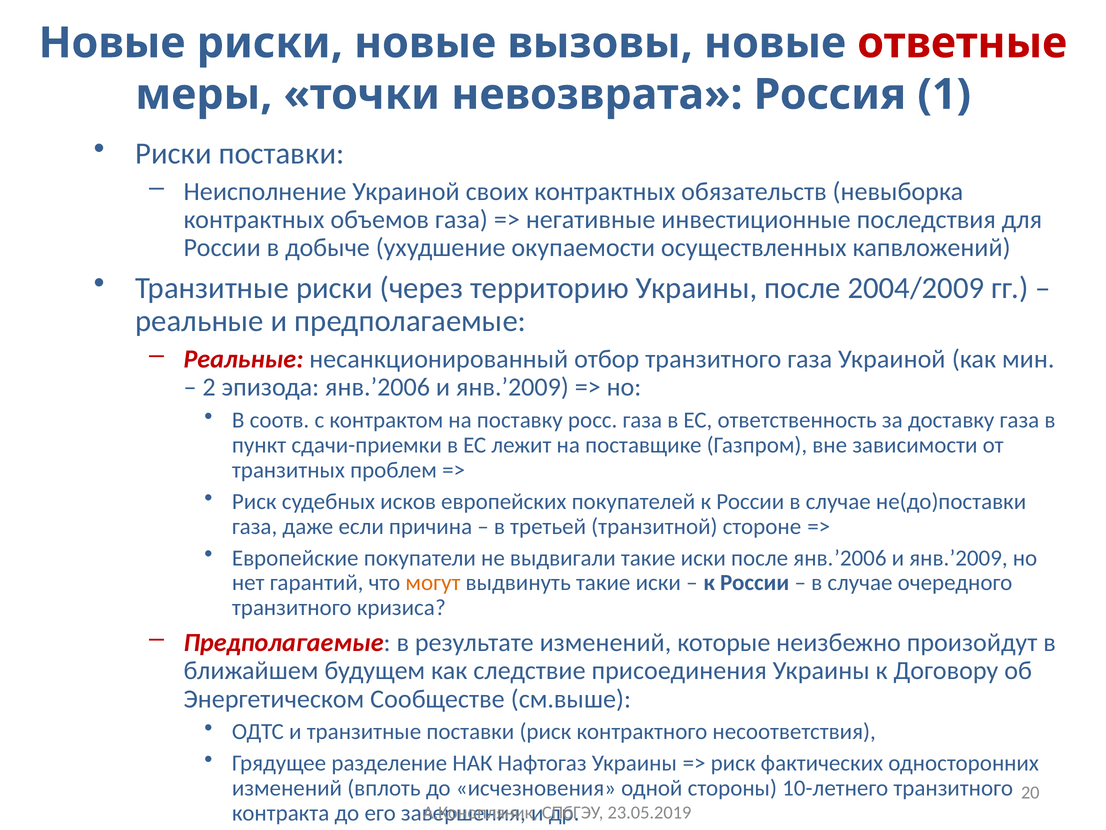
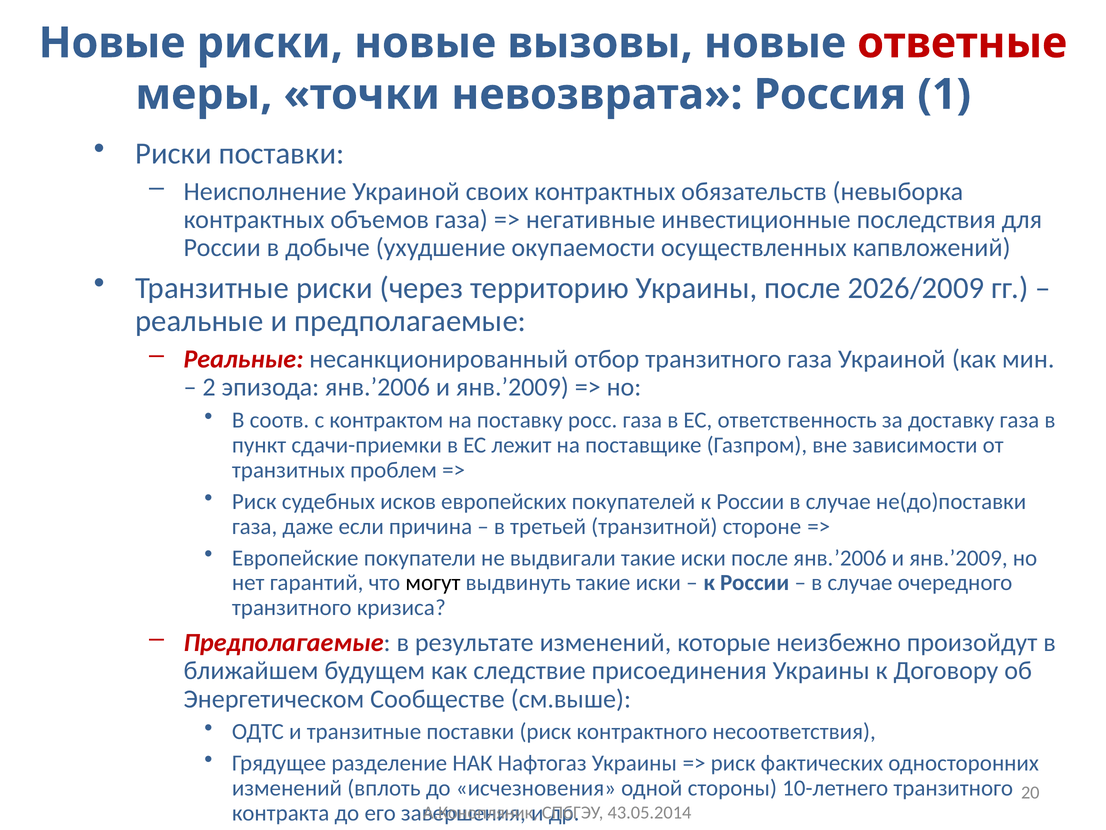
2004/2009: 2004/2009 -> 2026/2009 (916, 288)
могут colour: orange -> black (433, 583)
23.05.2019: 23.05.2019 -> 43.05.2014 (649, 812)
